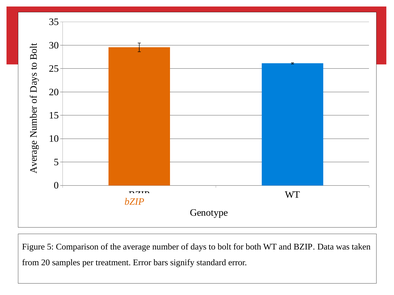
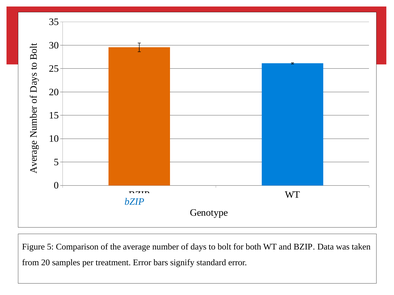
bZIP colour: orange -> blue (134, 202)
